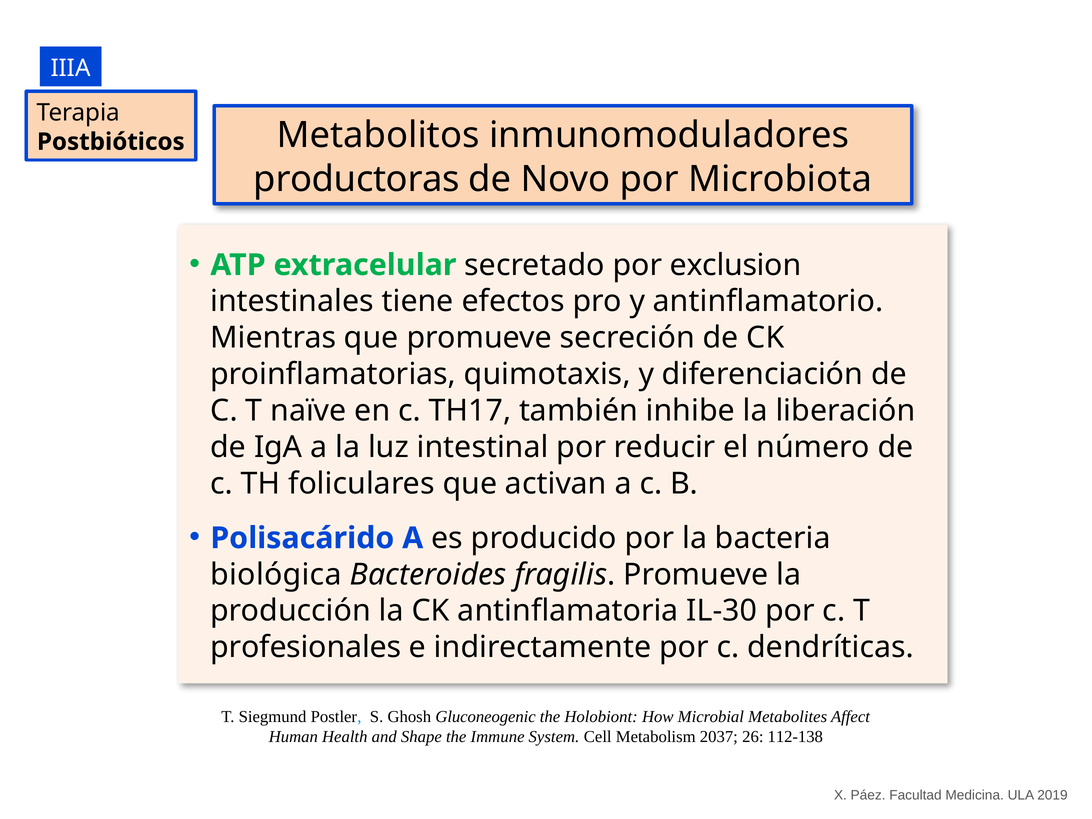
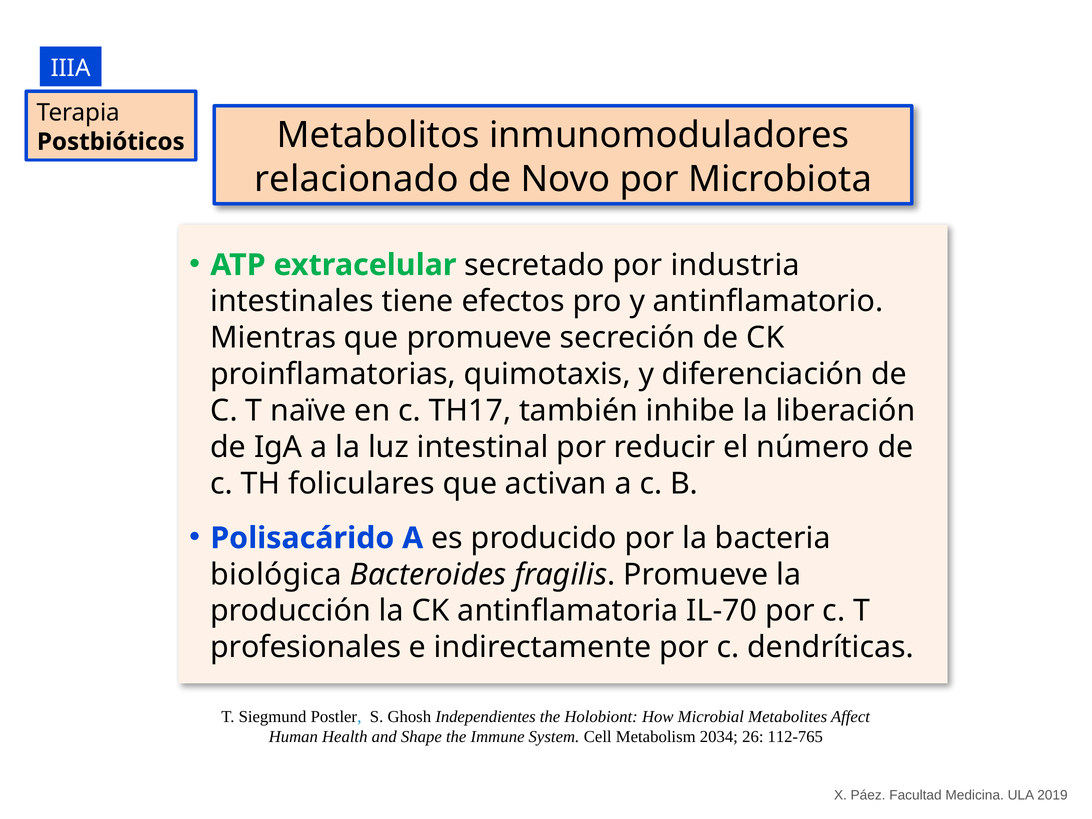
productoras: productoras -> relacionado (356, 179)
exclusion: exclusion -> industria (735, 265)
IL-30: IL-30 -> IL-70 (722, 611)
Gluconeogenic: Gluconeogenic -> Independientes (486, 717)
2037: 2037 -> 2034 (719, 737)
112-138: 112-138 -> 112-765 (795, 737)
